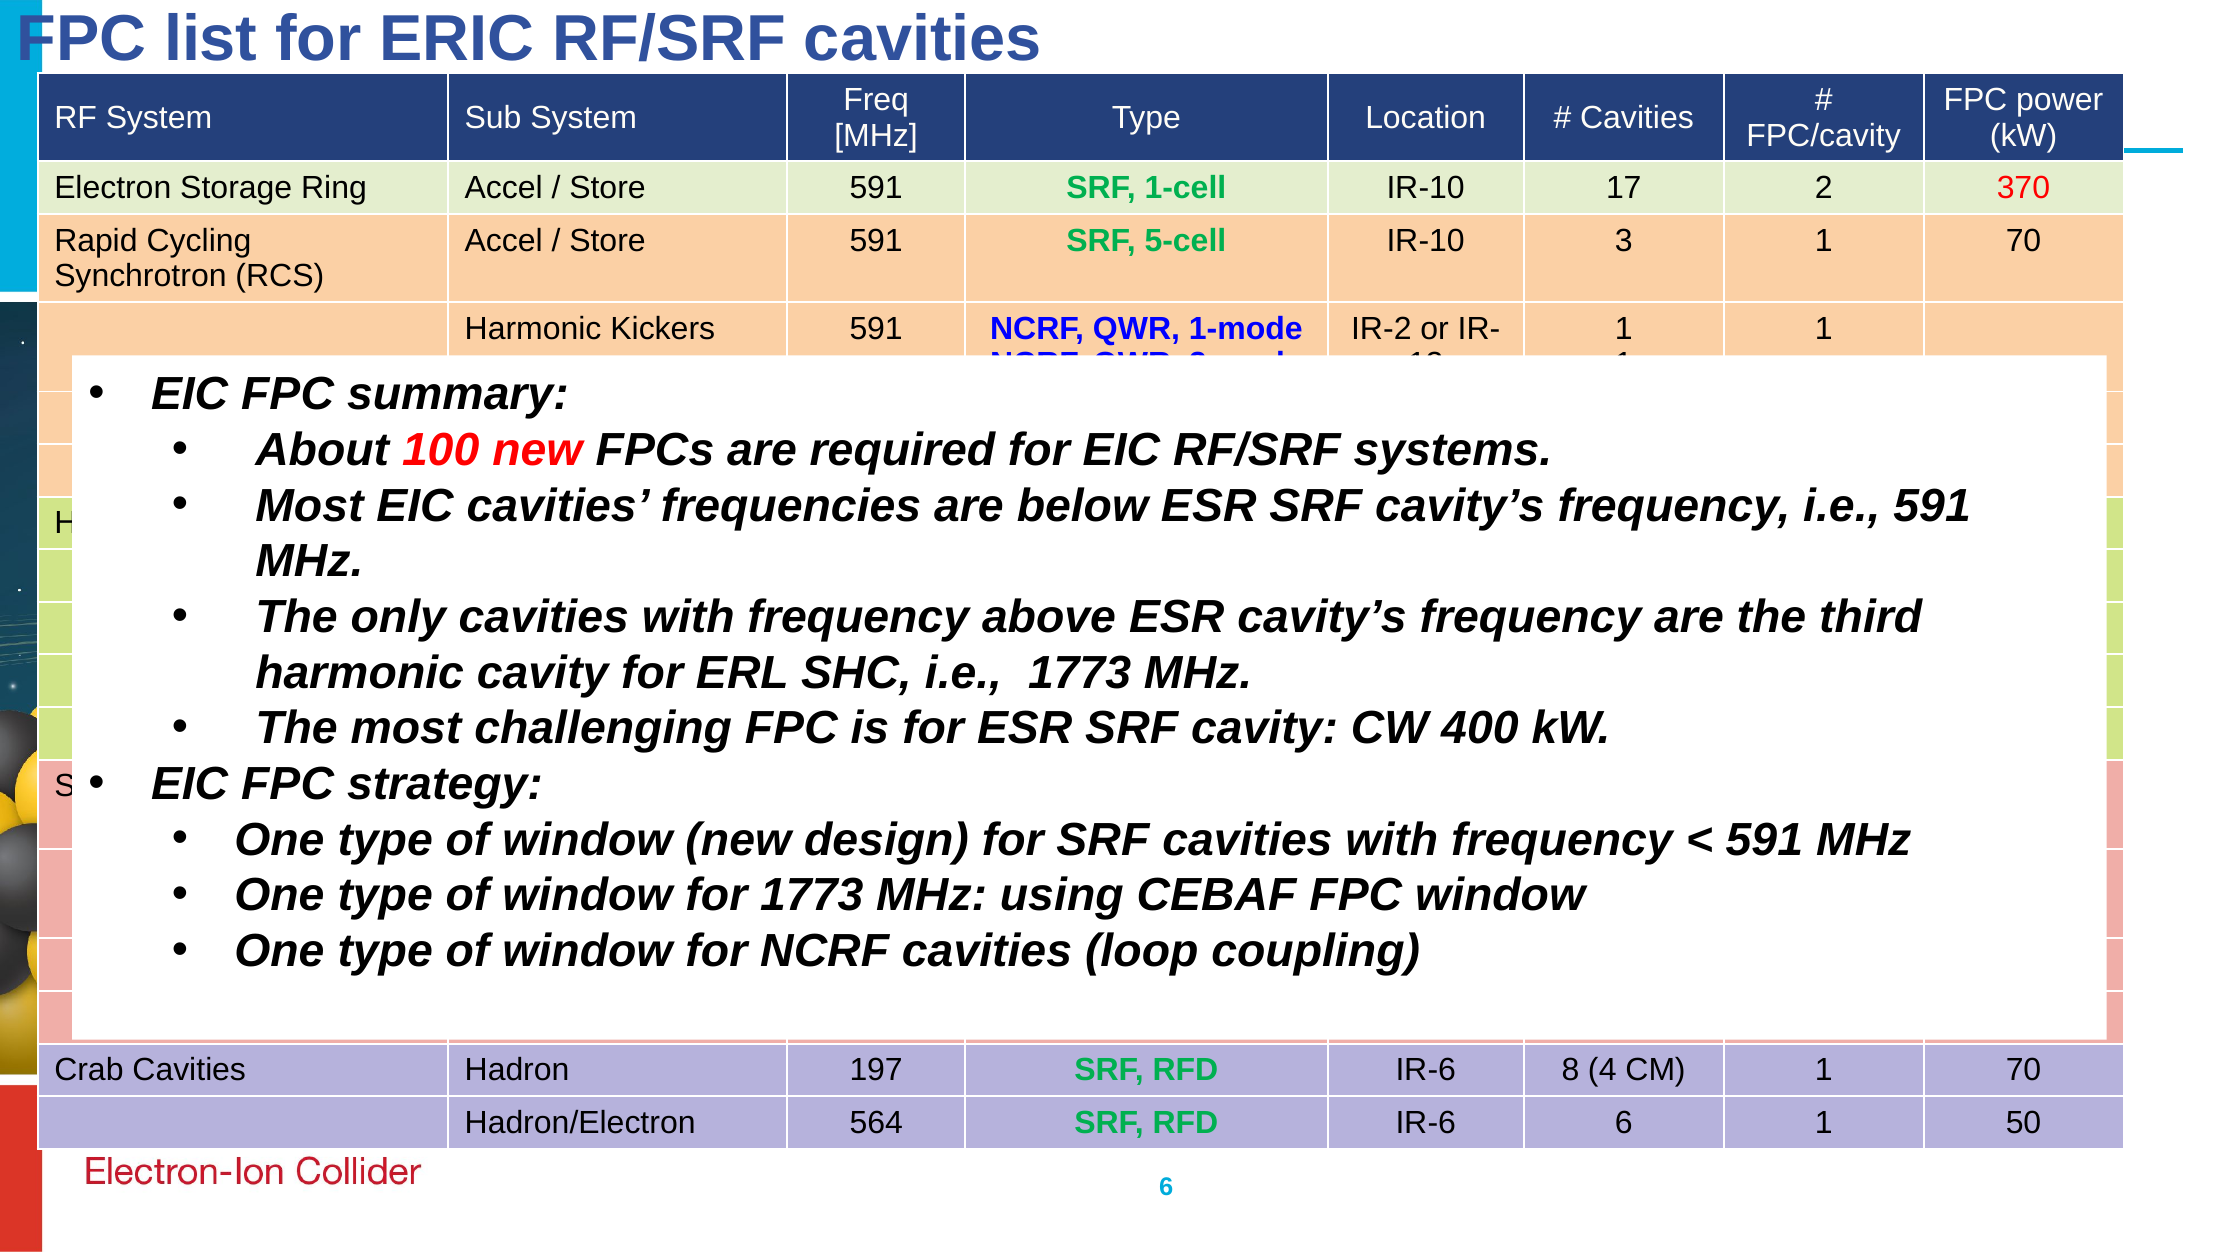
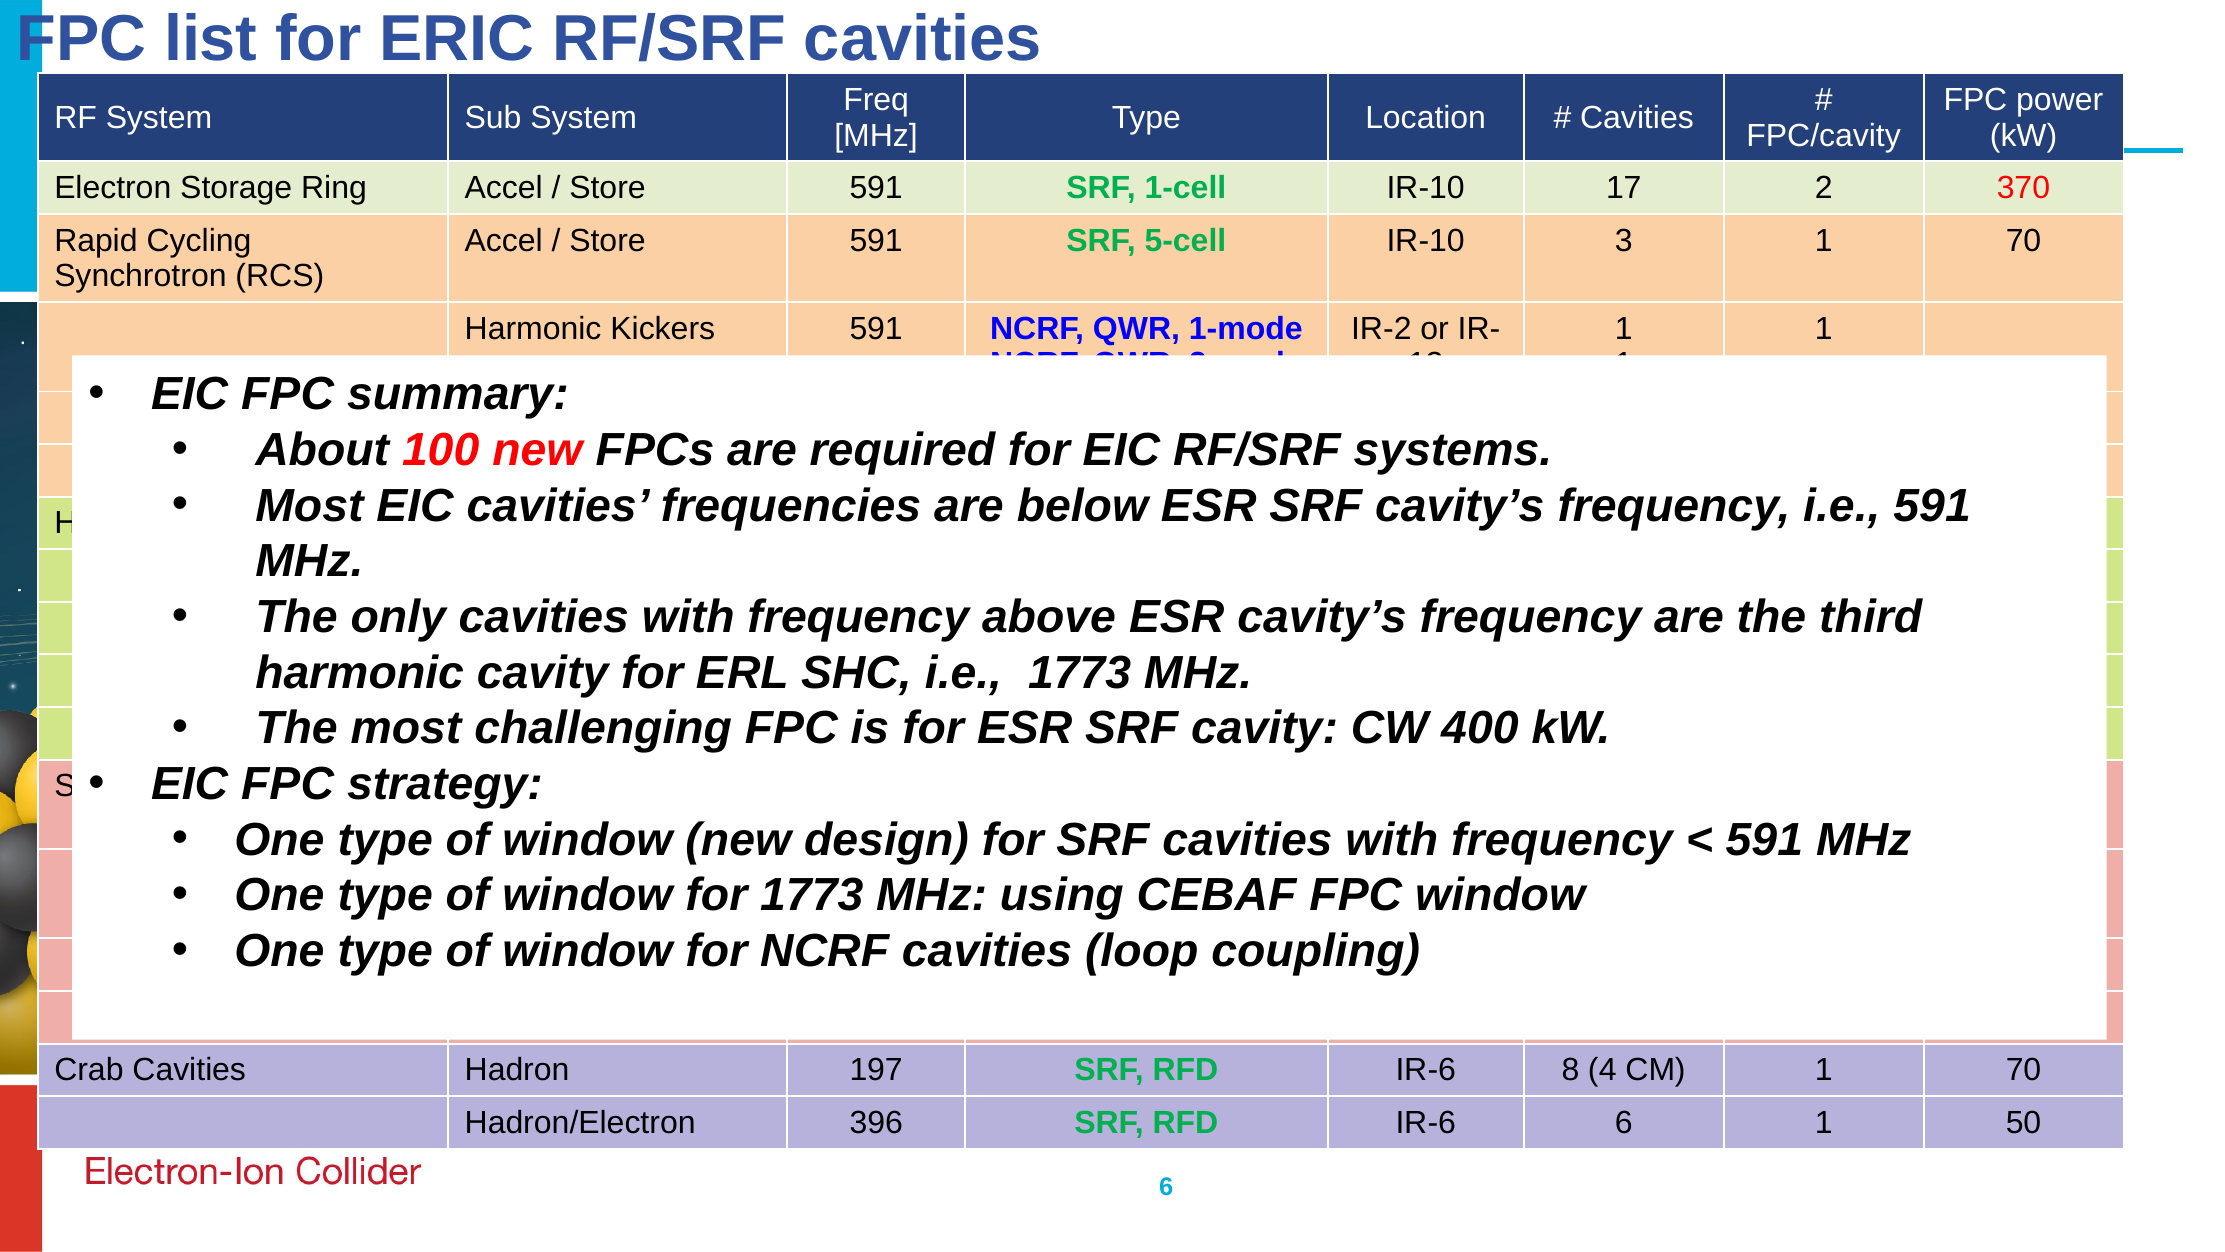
564: 564 -> 396 (876, 1122)
